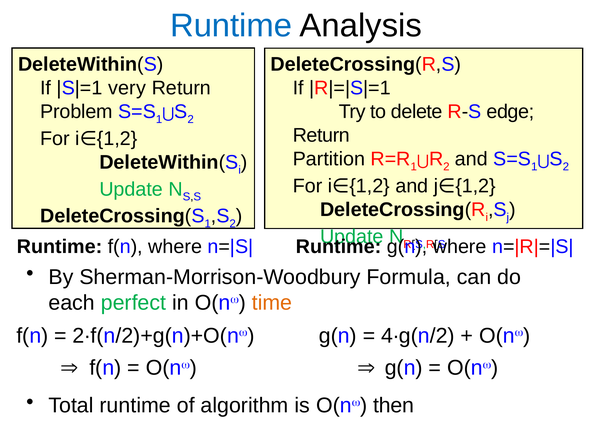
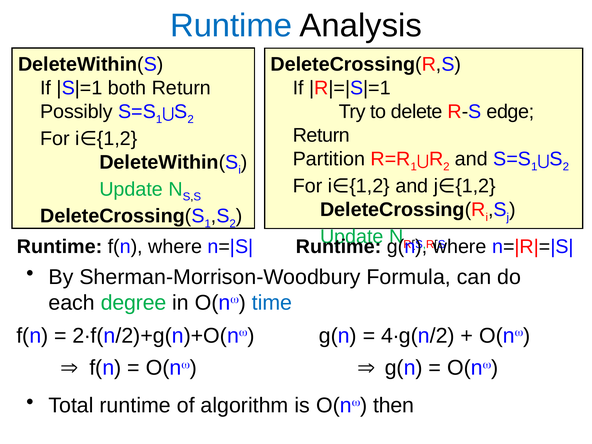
very: very -> both (127, 88)
Problem: Problem -> Possibly (76, 112)
perfect: perfect -> degree (134, 303)
time colour: orange -> blue (272, 303)
